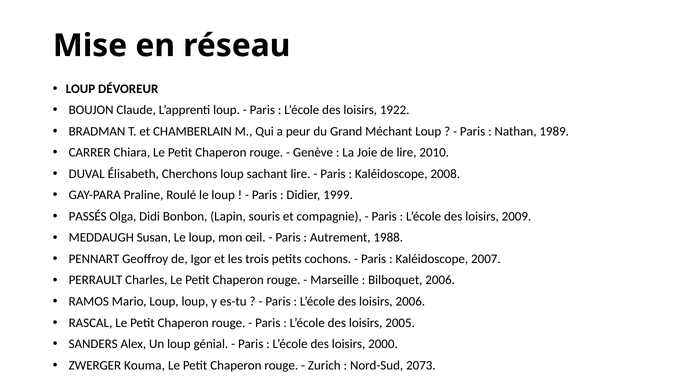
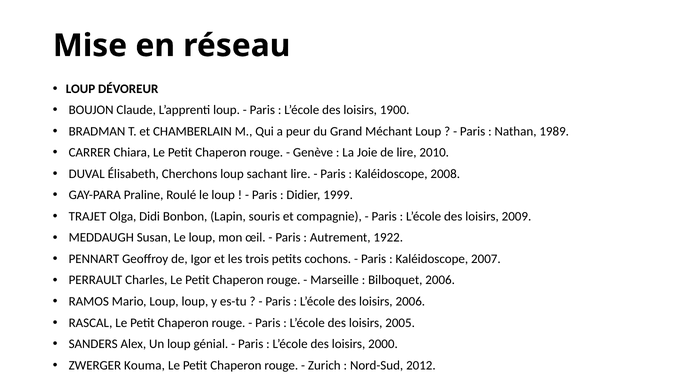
1922: 1922 -> 1900 (395, 110)
PASSÉS: PASSÉS -> TRAJET (88, 216)
1988: 1988 -> 1922 (388, 238)
2073: 2073 -> 2012 (421, 365)
